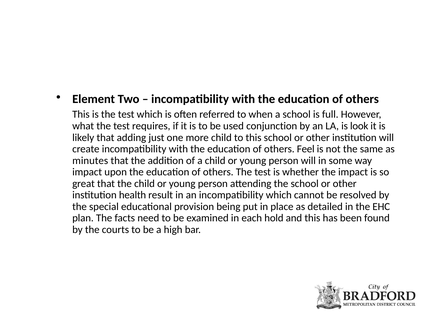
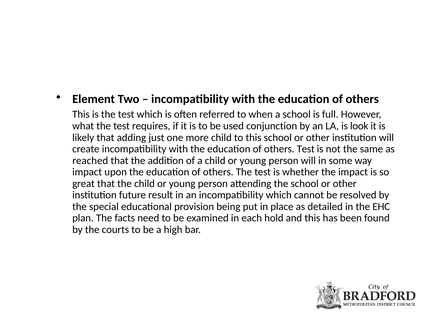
others Feel: Feel -> Test (306, 149)
minutes: minutes -> reached (90, 161)
health: health -> future (132, 195)
